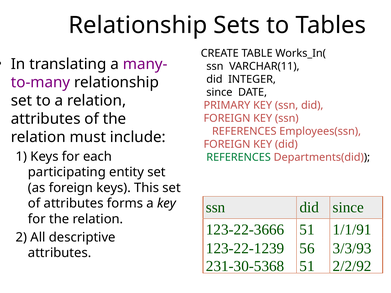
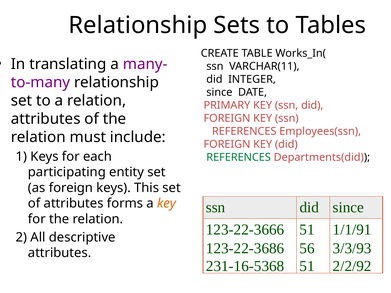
key colour: black -> orange (167, 204)
123-22-1239: 123-22-1239 -> 123-22-3686 (245, 249)
231-30-5368: 231-30-5368 -> 231-16-5368 (245, 266)
